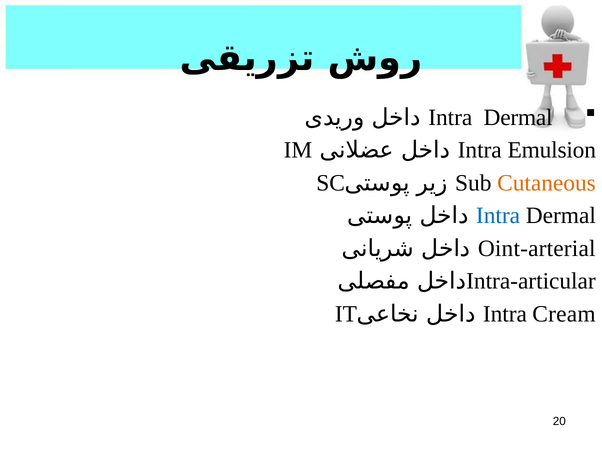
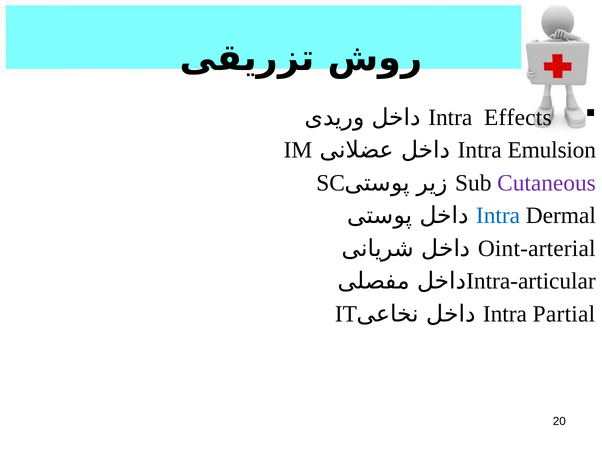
Dermal: Dermal -> Effects (518, 117)
Cutaneous colour: orange -> purple (547, 183)
Cream: Cream -> Partial (564, 314)
